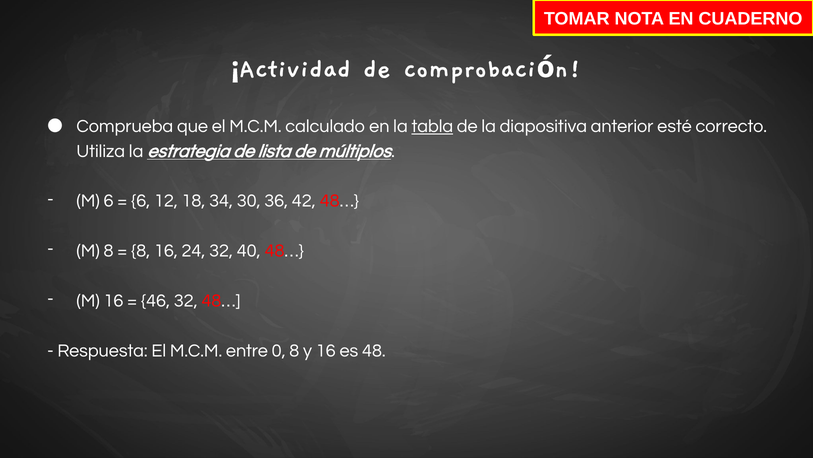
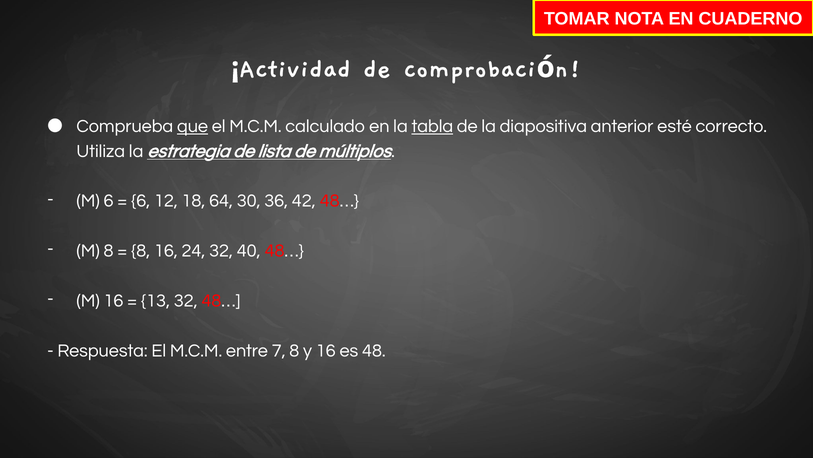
que underline: none -> present (193, 126)
34: 34 -> 64 (221, 201)
46: 46 -> 13 (155, 300)
0: 0 -> 7 (279, 350)
